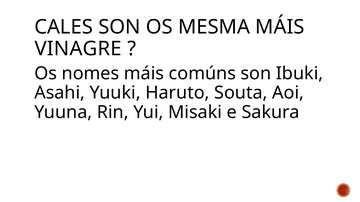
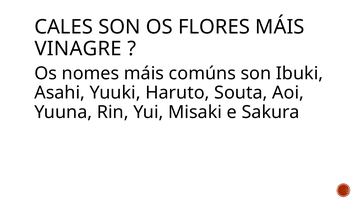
MESMA: MESMA -> FLORES (214, 27)
